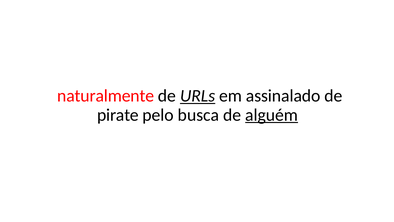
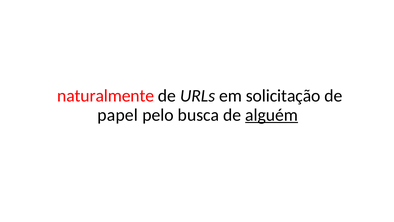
URLs underline: present -> none (198, 96)
assinalado: assinalado -> solicitação (283, 96)
pirate: pirate -> papel (118, 115)
